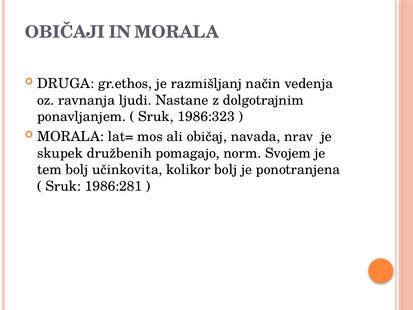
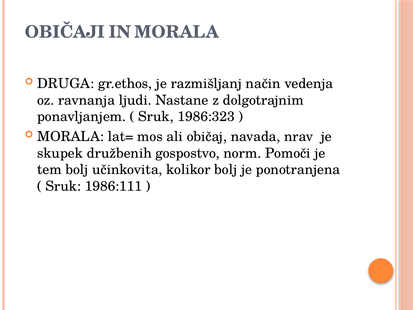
pomagajo: pomagajo -> gospostvo (188, 153)
Svojem: Svojem -> Pomoči (288, 153)
1986:281: 1986:281 -> 1986:111 (113, 186)
